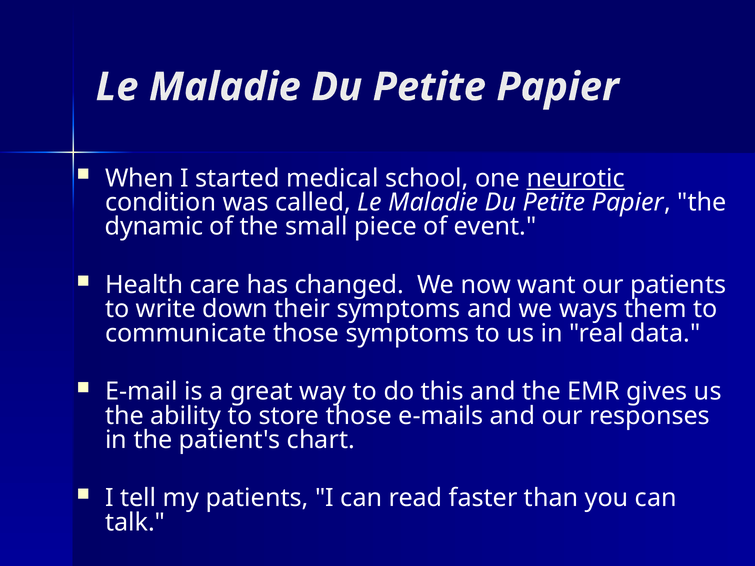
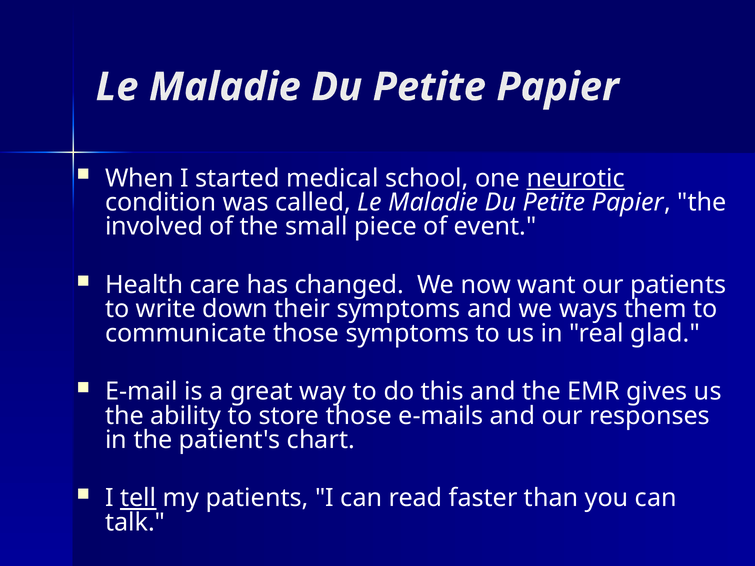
dynamic: dynamic -> involved (154, 227)
data: data -> glad (665, 333)
tell underline: none -> present (138, 498)
